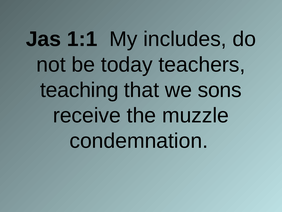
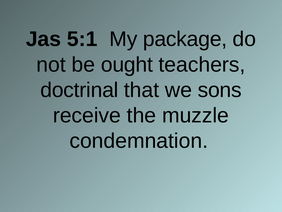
1:1: 1:1 -> 5:1 (82, 39)
includes: includes -> package (185, 39)
today: today -> ought (127, 64)
teaching: teaching -> doctrinal (79, 90)
